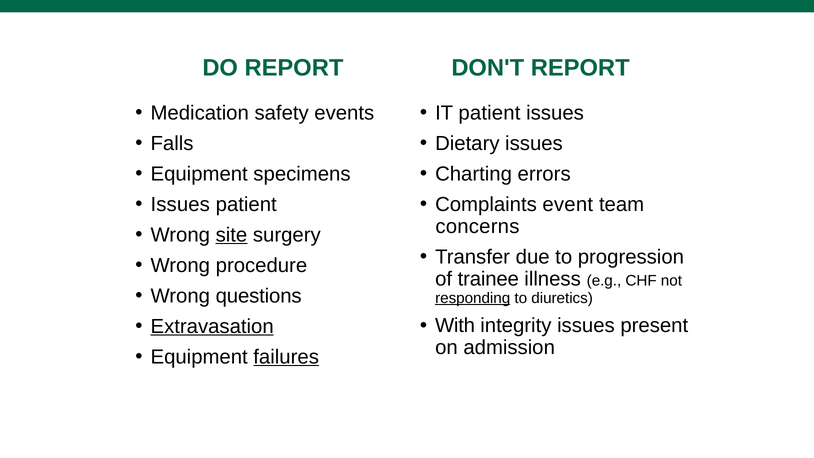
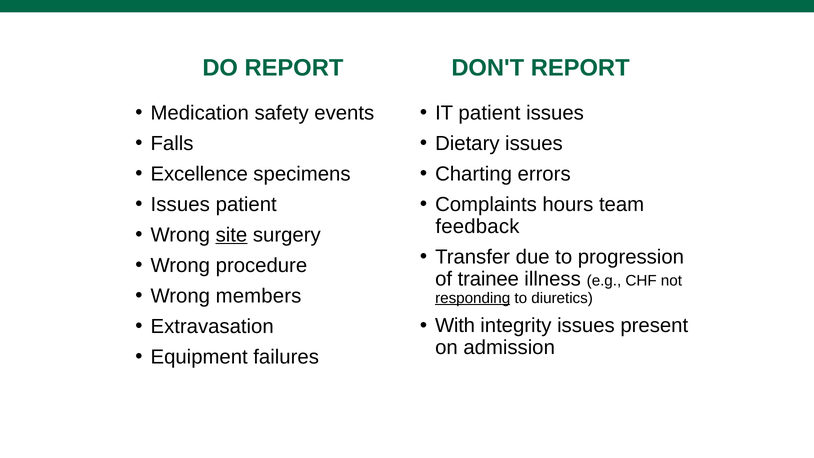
Equipment: Equipment -> Excellence (199, 174)
event: event -> hours (568, 204)
concerns: concerns -> feedback (477, 226)
questions: questions -> members (259, 296)
Extravasation underline: present -> none (212, 326)
failures underline: present -> none (286, 357)
